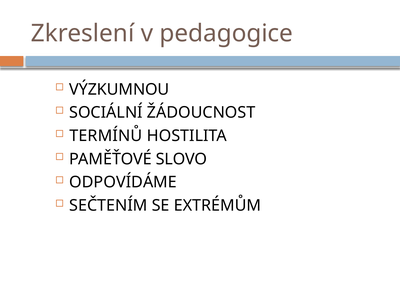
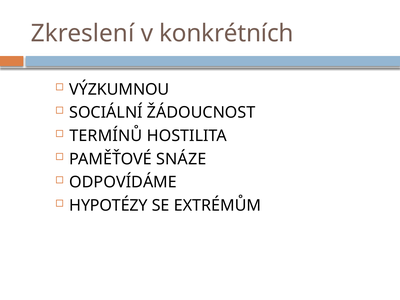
pedagogice: pedagogice -> konkrétních (226, 33)
SLOVO: SLOVO -> SNÁZE (181, 159)
SEČTENÍM: SEČTENÍM -> HYPOTÉZY (108, 206)
